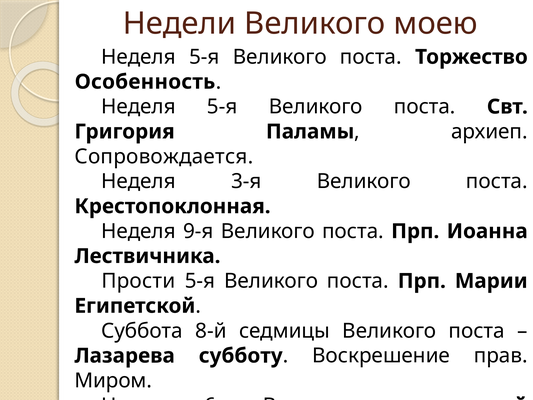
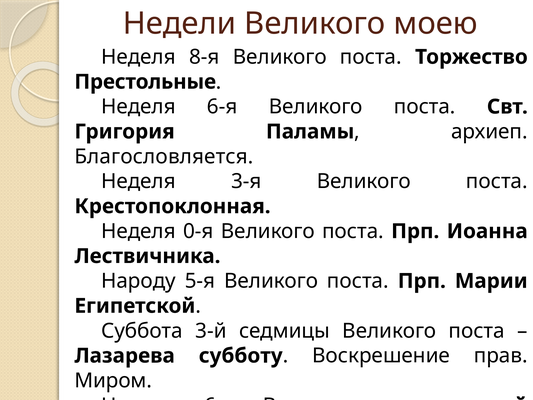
5-я: 5-я -> 8-я (204, 57)
Особенность: Особенность -> Престольные (145, 82)
5-я: 5-я -> 6-я (222, 107)
Сопровождается: Сопровождается -> Благословляется (164, 156)
9-я: 9-я -> 0-я (198, 231)
Прости: Прости -> Народу (138, 281)
8-й: 8-й -> 3-й (211, 331)
